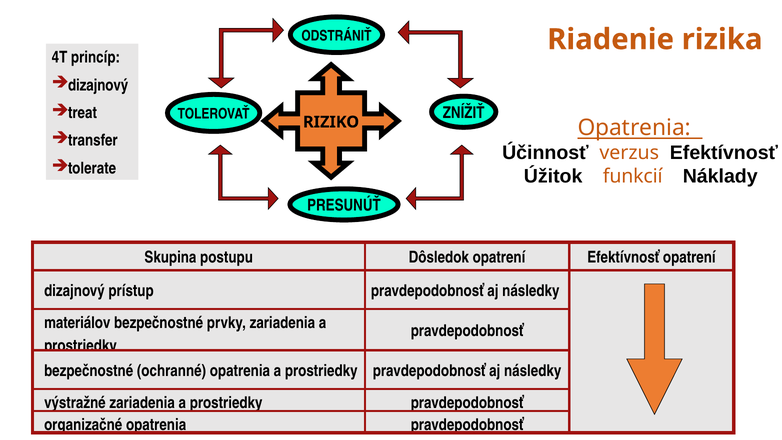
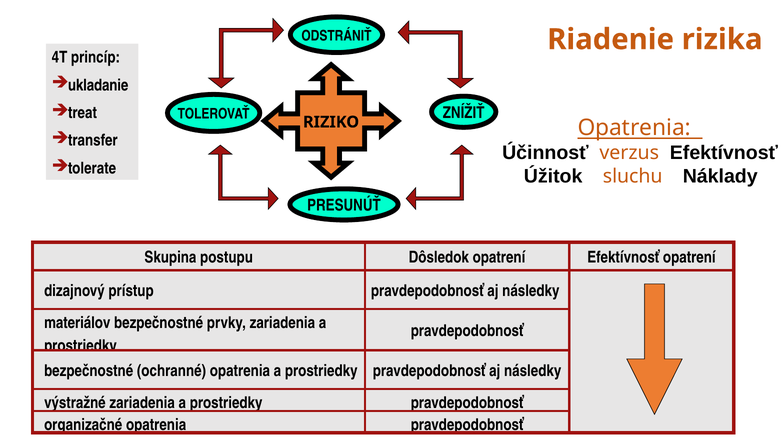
dizajnový: dizajnový -> ukladanie (98, 85)
funkcií: funkcií -> sluchu (633, 176)
